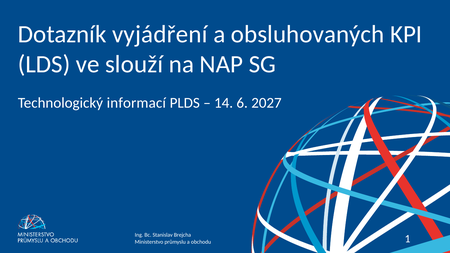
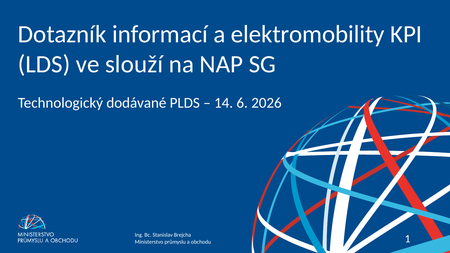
vyjádření: vyjádření -> informací (160, 34)
obsluhovaných: obsluhovaných -> elektromobility (308, 34)
informací: informací -> dodávané (136, 103)
2027: 2027 -> 2026 (266, 103)
